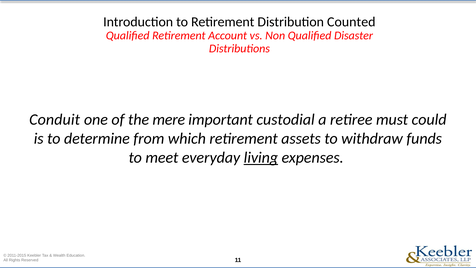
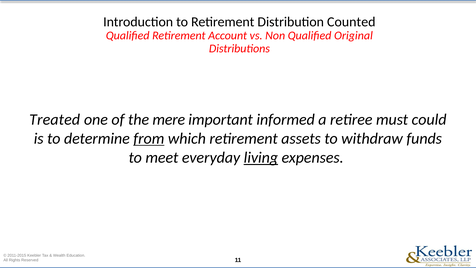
Disaster: Disaster -> Original (353, 36)
Conduit: Conduit -> Treated (55, 119)
custodial: custodial -> informed (286, 119)
from underline: none -> present (149, 138)
